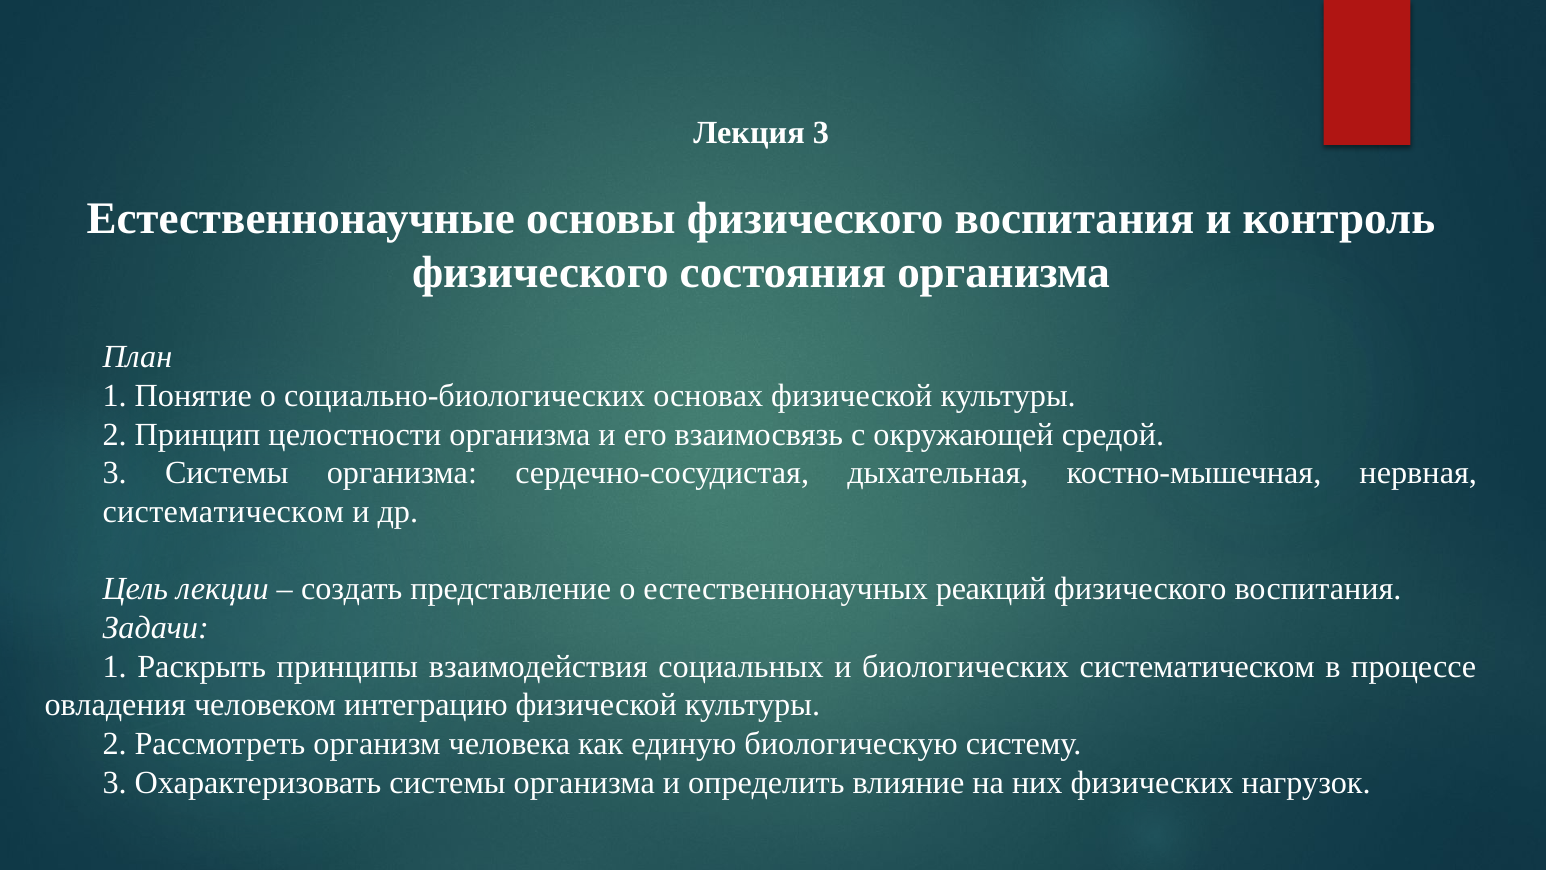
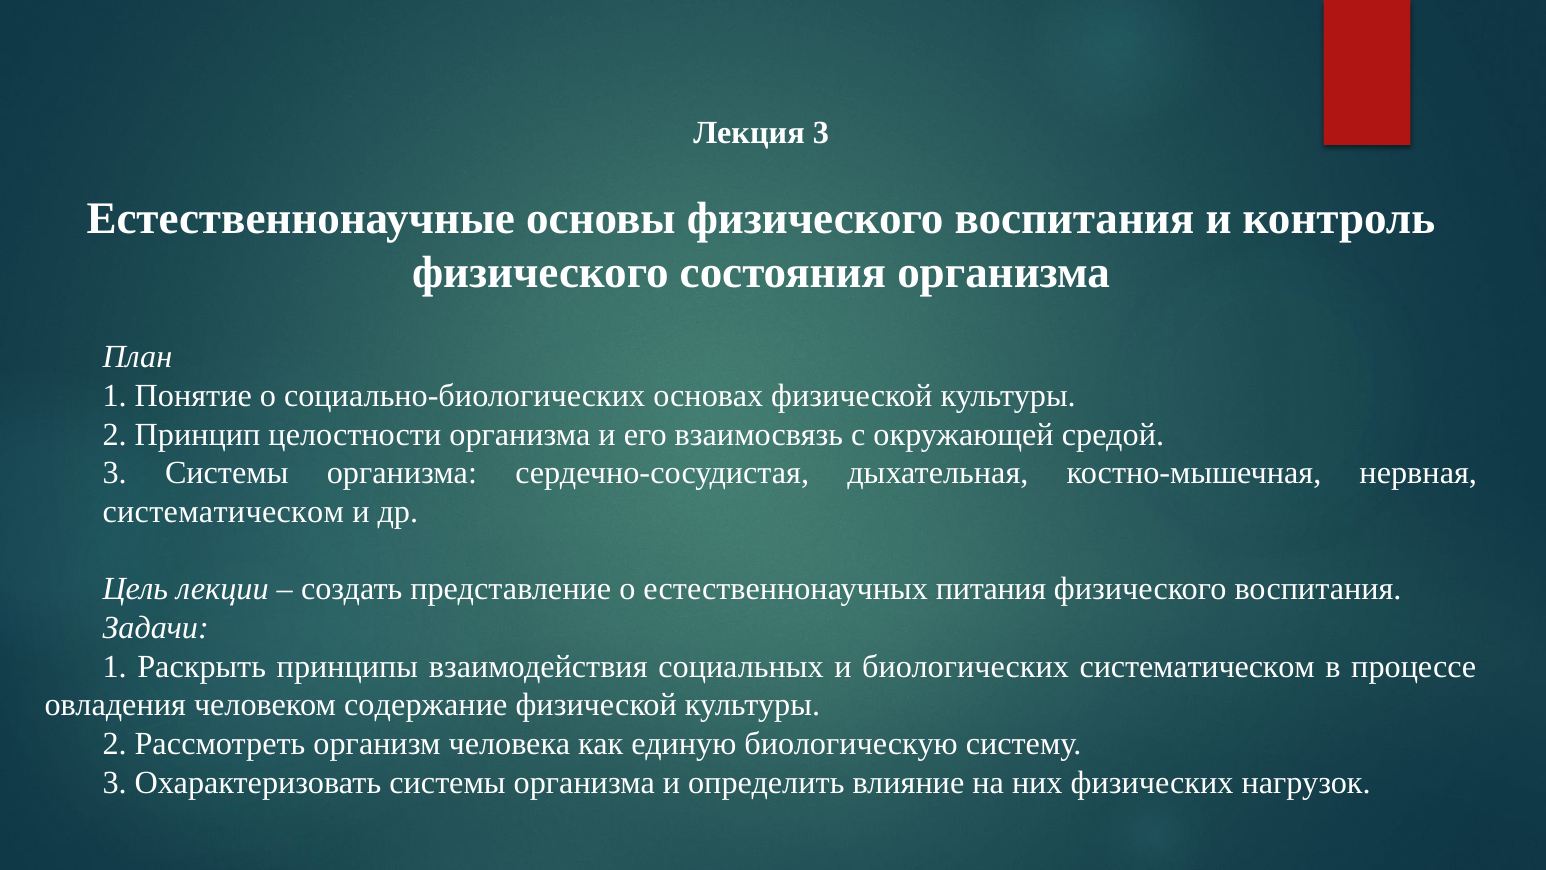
реакций: реакций -> питания (991, 589)
интеграцию: интеграцию -> содержание (426, 705)
